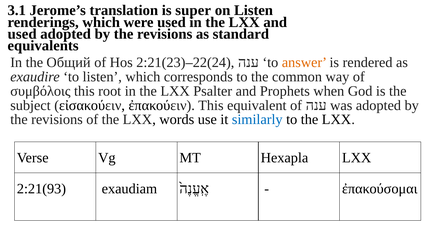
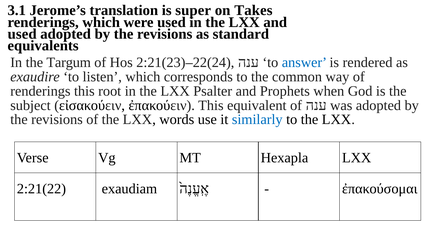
on Listen: Listen -> Takes (253, 10)
Общий: Общий -> Targum (69, 62)
answer colour: orange -> blue (304, 62)
συμβόλοις: συμβόλοις -> renderings (40, 91)
2:21(93: 2:21(93 -> 2:21(22 (41, 189)
